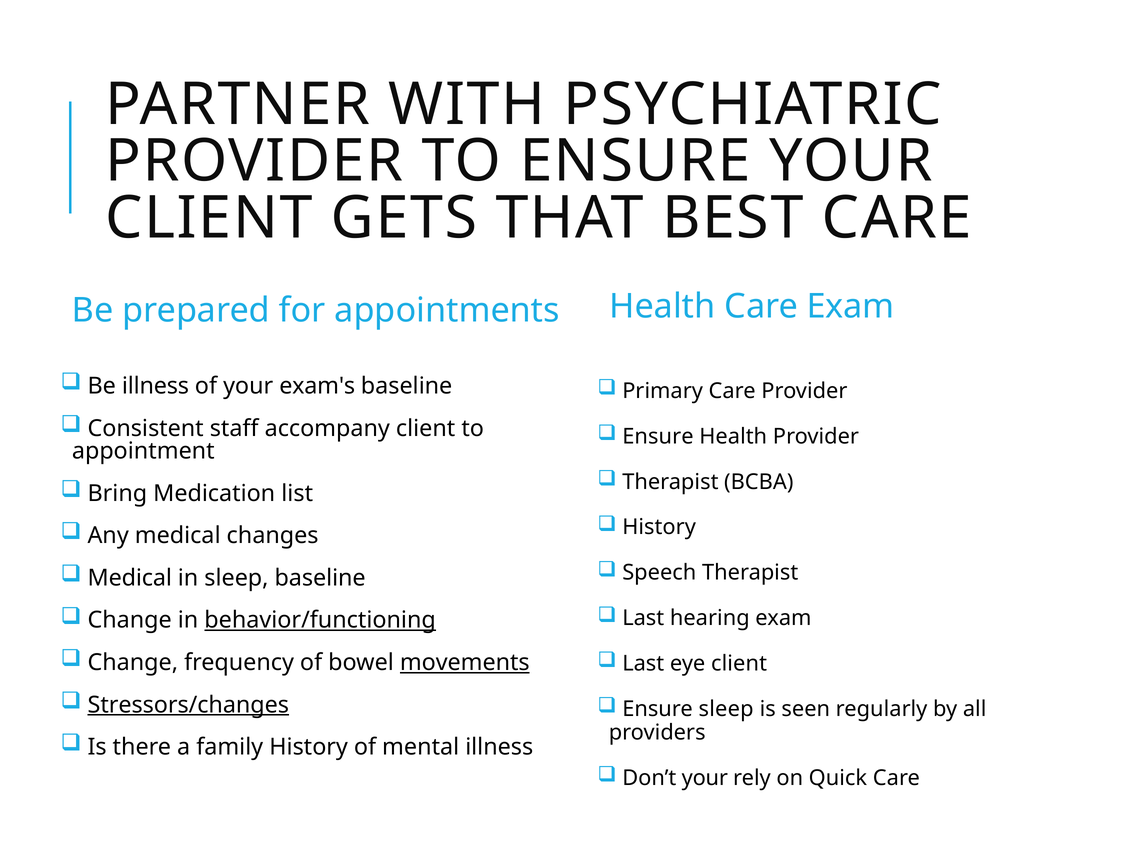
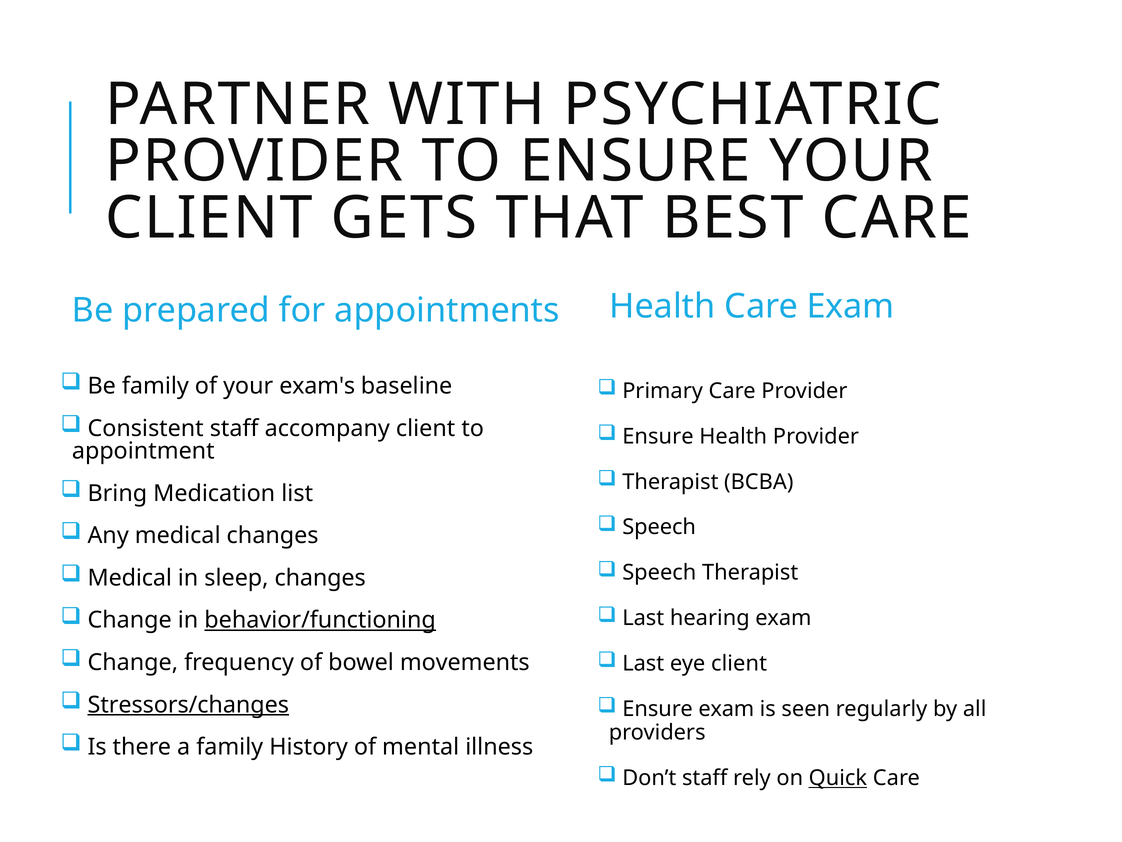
Be illness: illness -> family (155, 386)
History: History -> Speech (659, 527)
sleep baseline: baseline -> changes (320, 578)
movements underline: present -> none (465, 662)
Ensure sleep: sleep -> exam (726, 709)
Don’t your: your -> staff (705, 778)
Quick underline: none -> present (838, 778)
